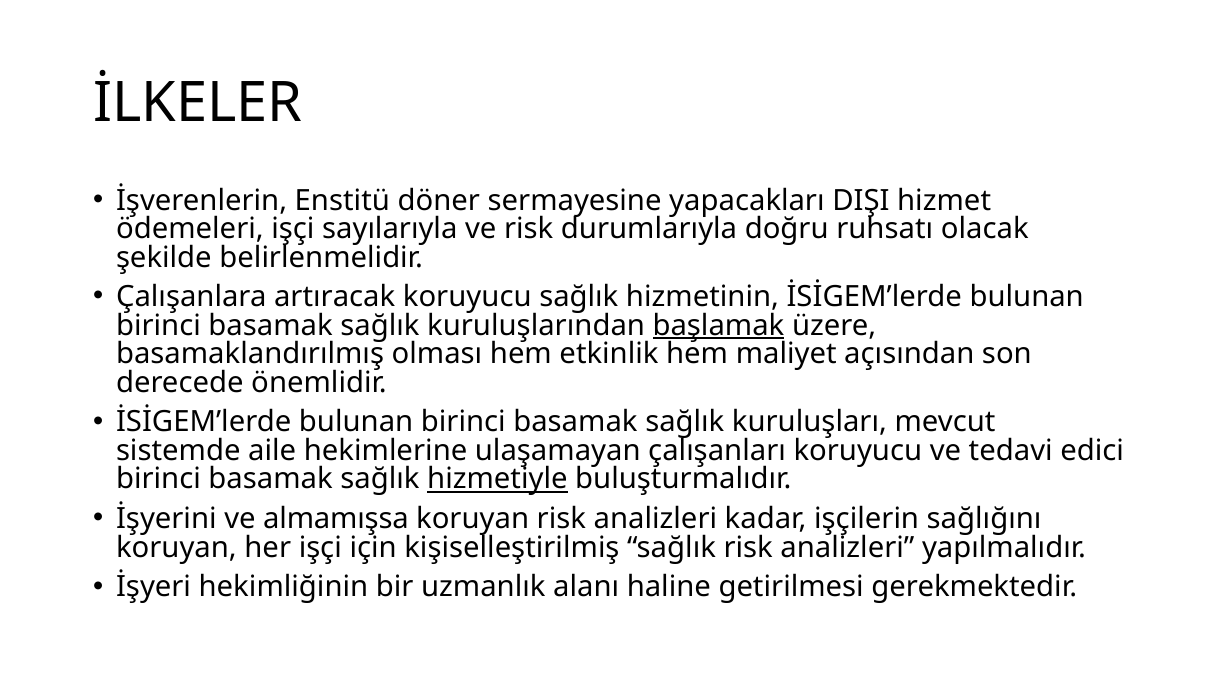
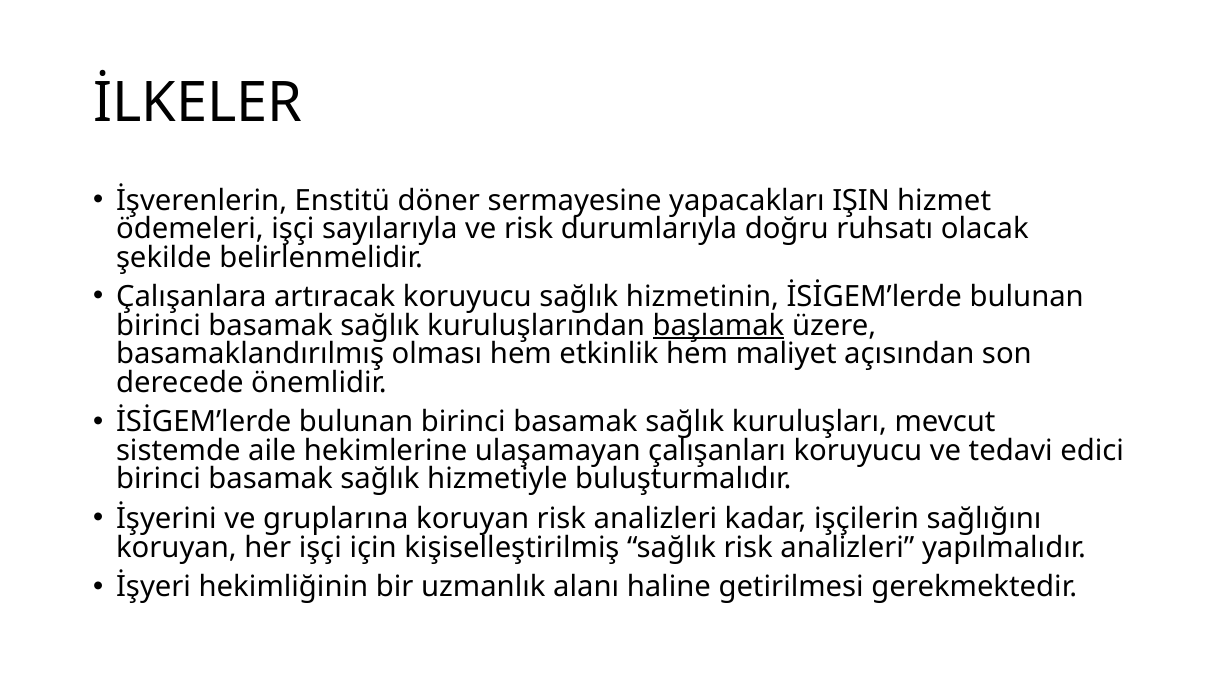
DIŞI: DIŞI -> IŞIN (861, 201)
hizmetiyle underline: present -> none (497, 479)
almamışsa: almamışsa -> gruplarına (336, 519)
